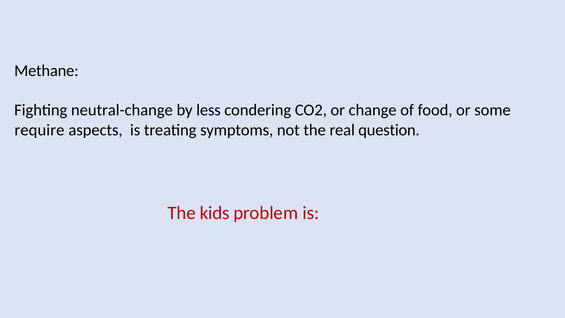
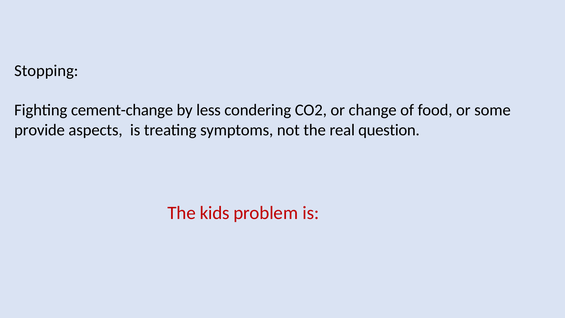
Methane: Methane -> Stopping (46, 71)
neutral-change: neutral-change -> cement-change (122, 110)
require: require -> provide (40, 130)
